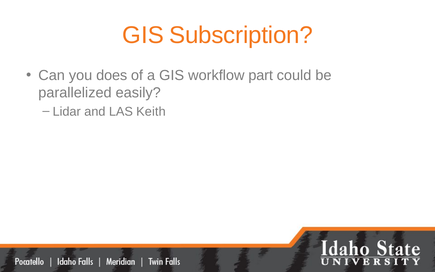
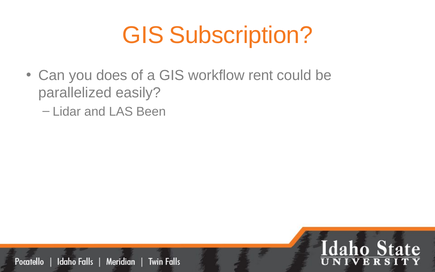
part: part -> rent (261, 75)
Keith: Keith -> Been (151, 111)
